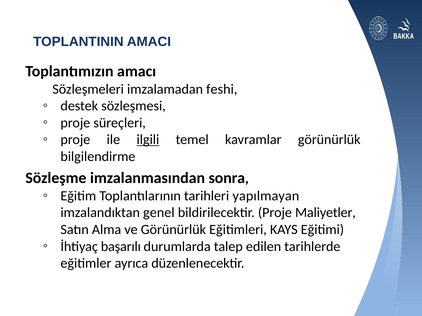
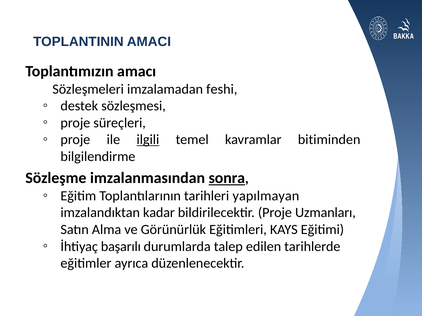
kavramlar görünürlük: görünürlük -> bitiminden (329, 140)
sonra underline: none -> present (227, 178)
genel: genel -> kadar (159, 213)
Maliyetler: Maliyetler -> Uzmanları (325, 213)
